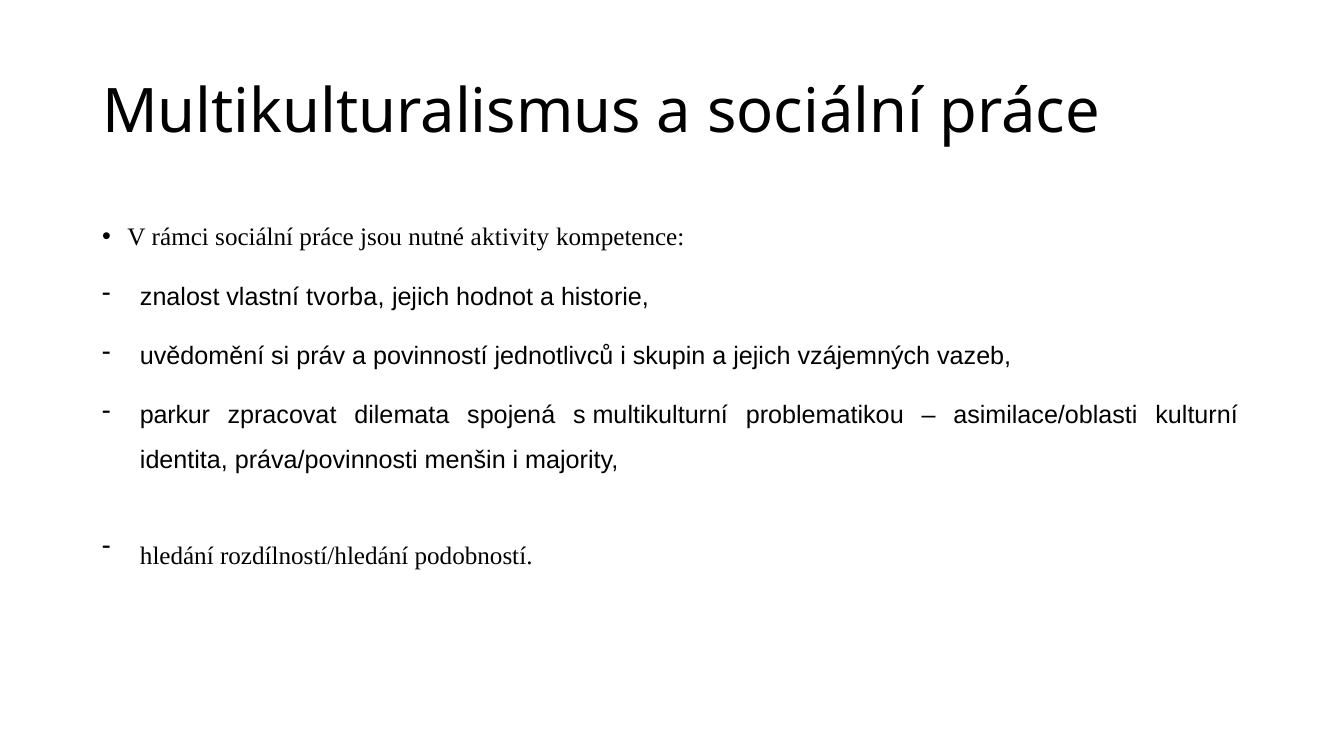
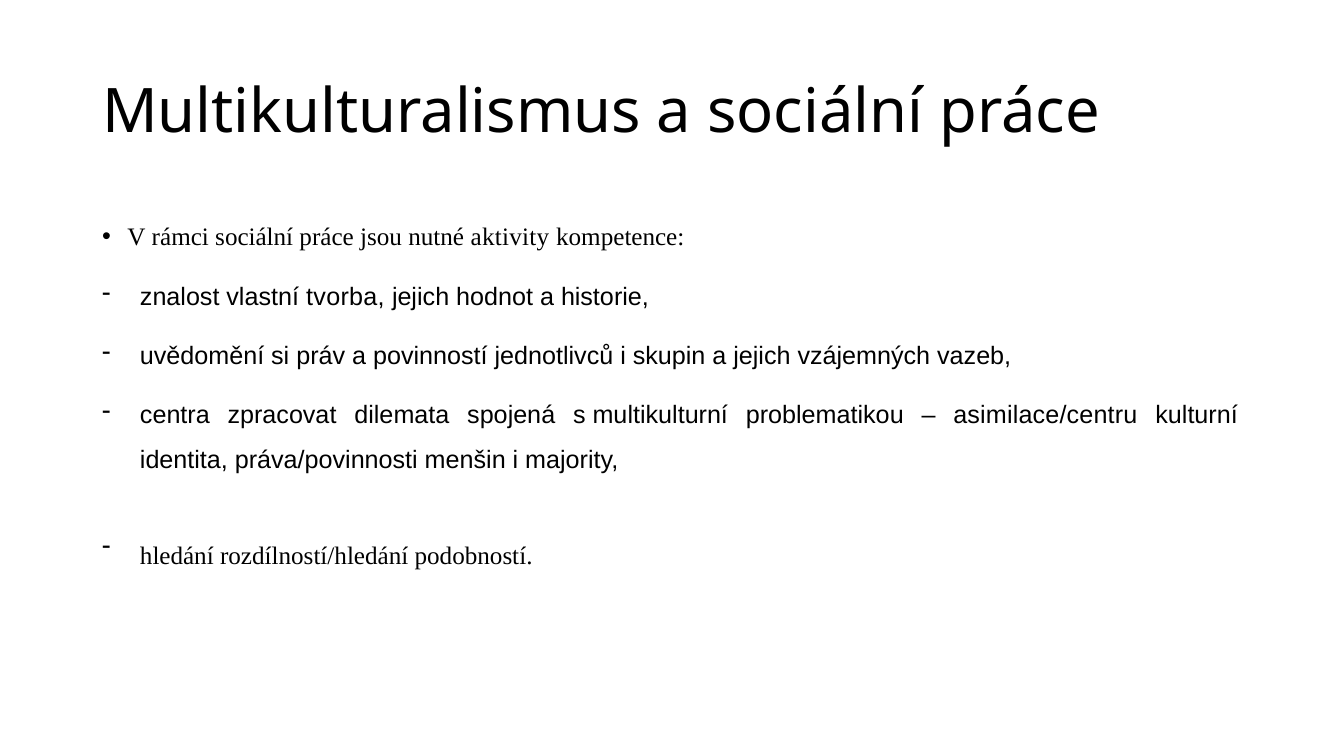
parkur: parkur -> centra (175, 415)
asimilace/oblasti: asimilace/oblasti -> asimilace/centru (1045, 415)
